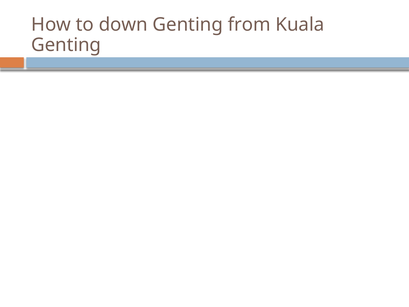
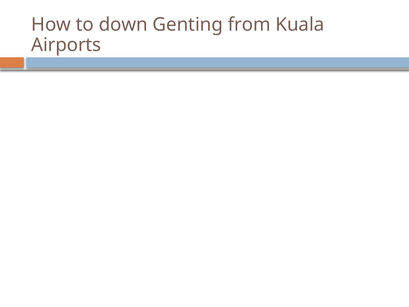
Genting: Genting -> Airports (66, 45)
